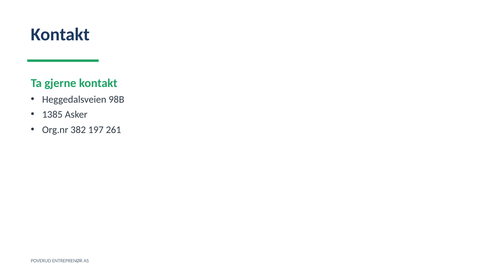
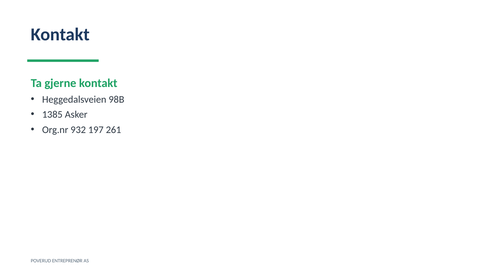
382: 382 -> 932 (78, 130)
